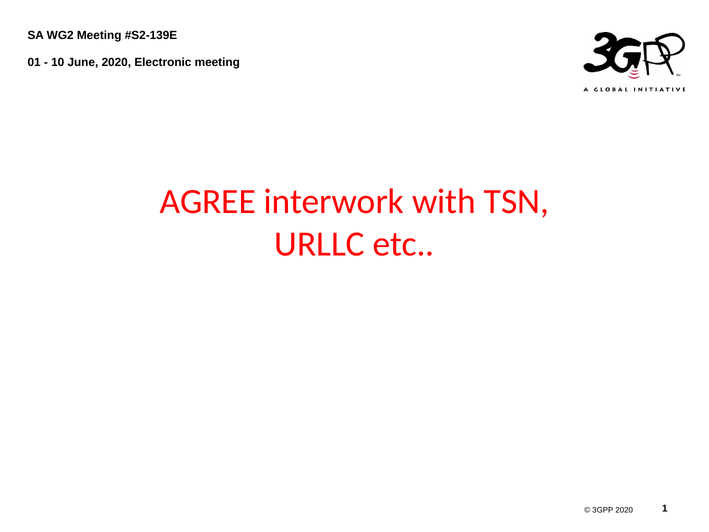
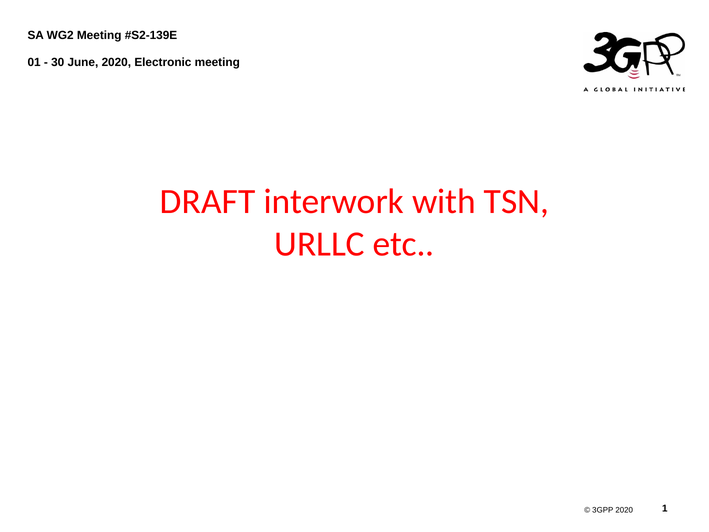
10: 10 -> 30 (58, 62)
AGREE: AGREE -> DRAFT (208, 202)
